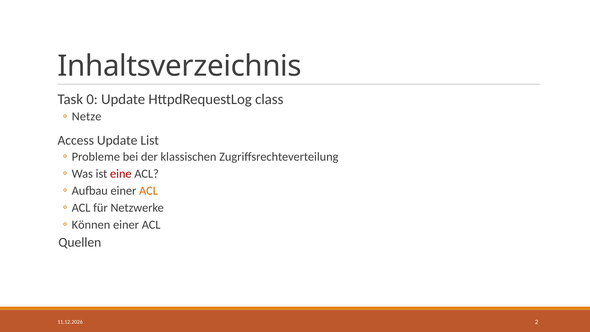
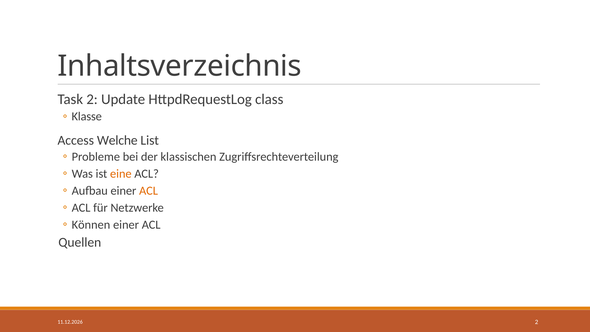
Task 0: 0 -> 2 (92, 99)
Netze: Netze -> Klasse (87, 117)
Access Update: Update -> Welche (117, 140)
eine colour: red -> orange (121, 174)
